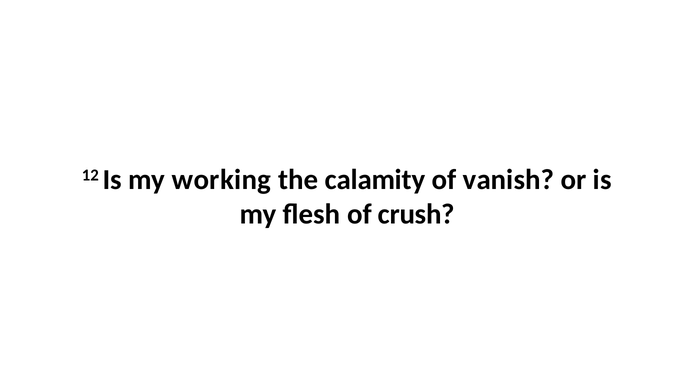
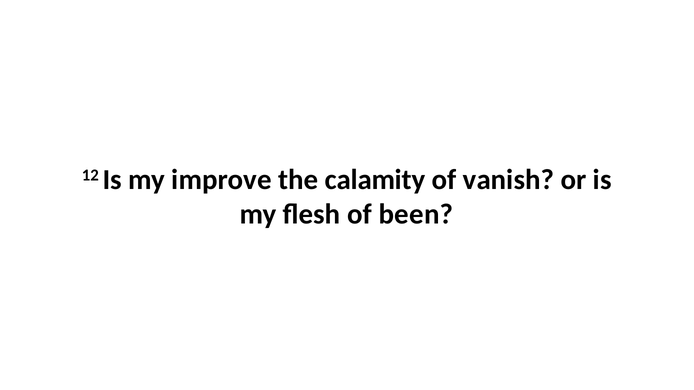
working: working -> improve (222, 180)
crush: crush -> been (416, 215)
